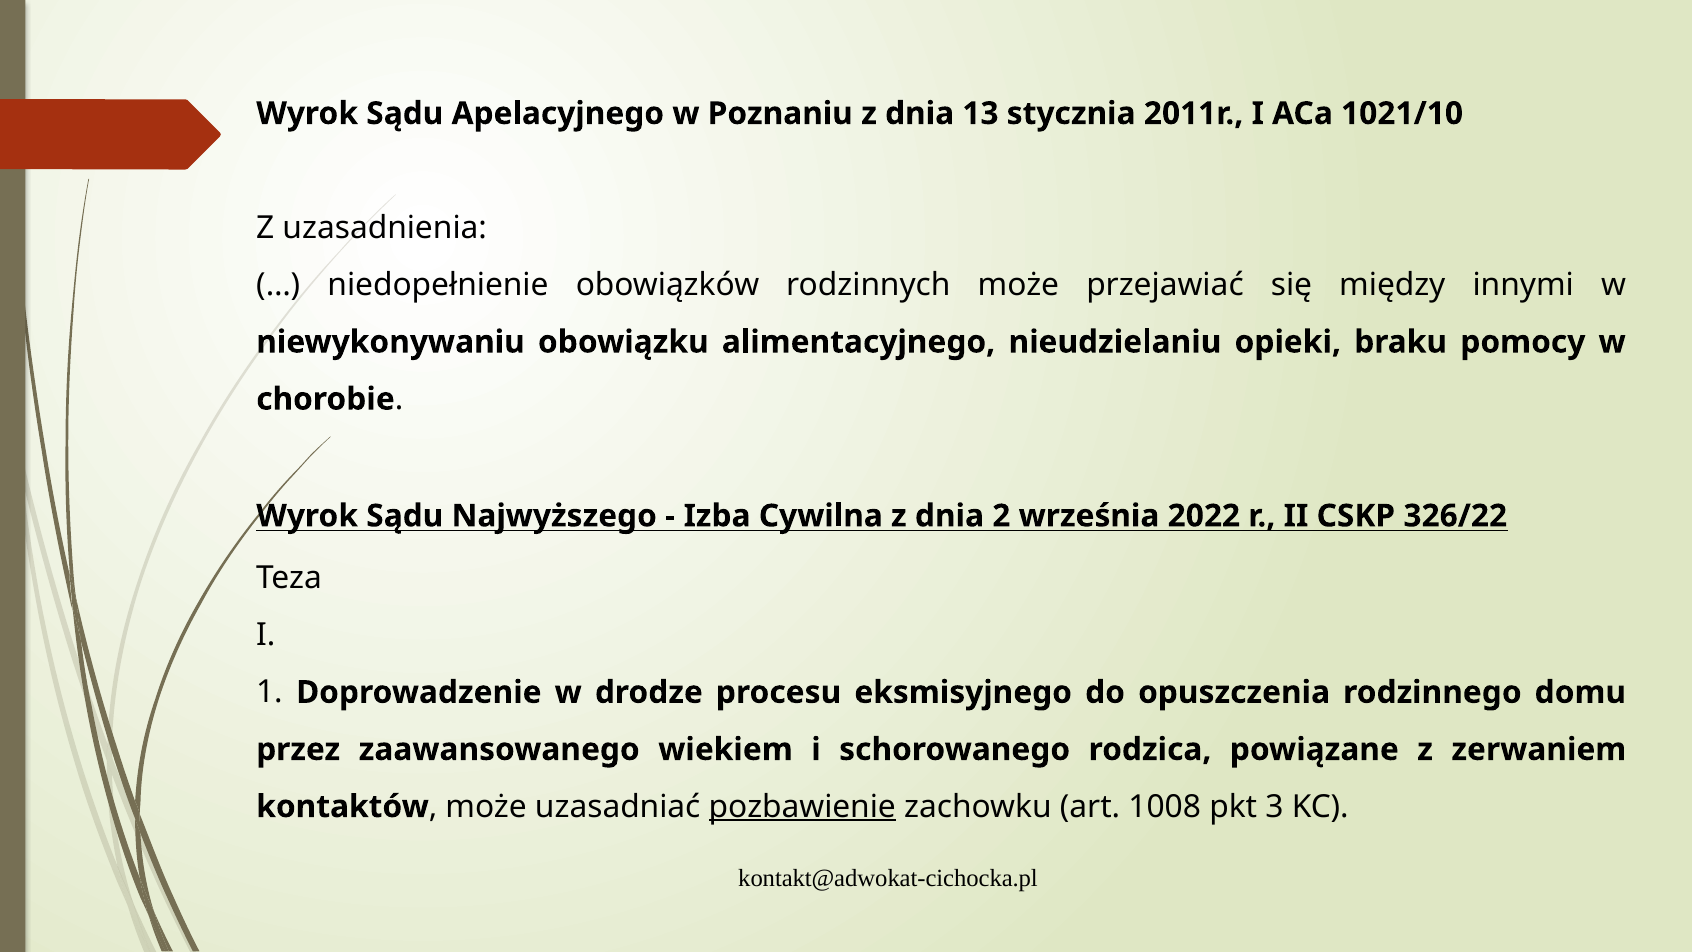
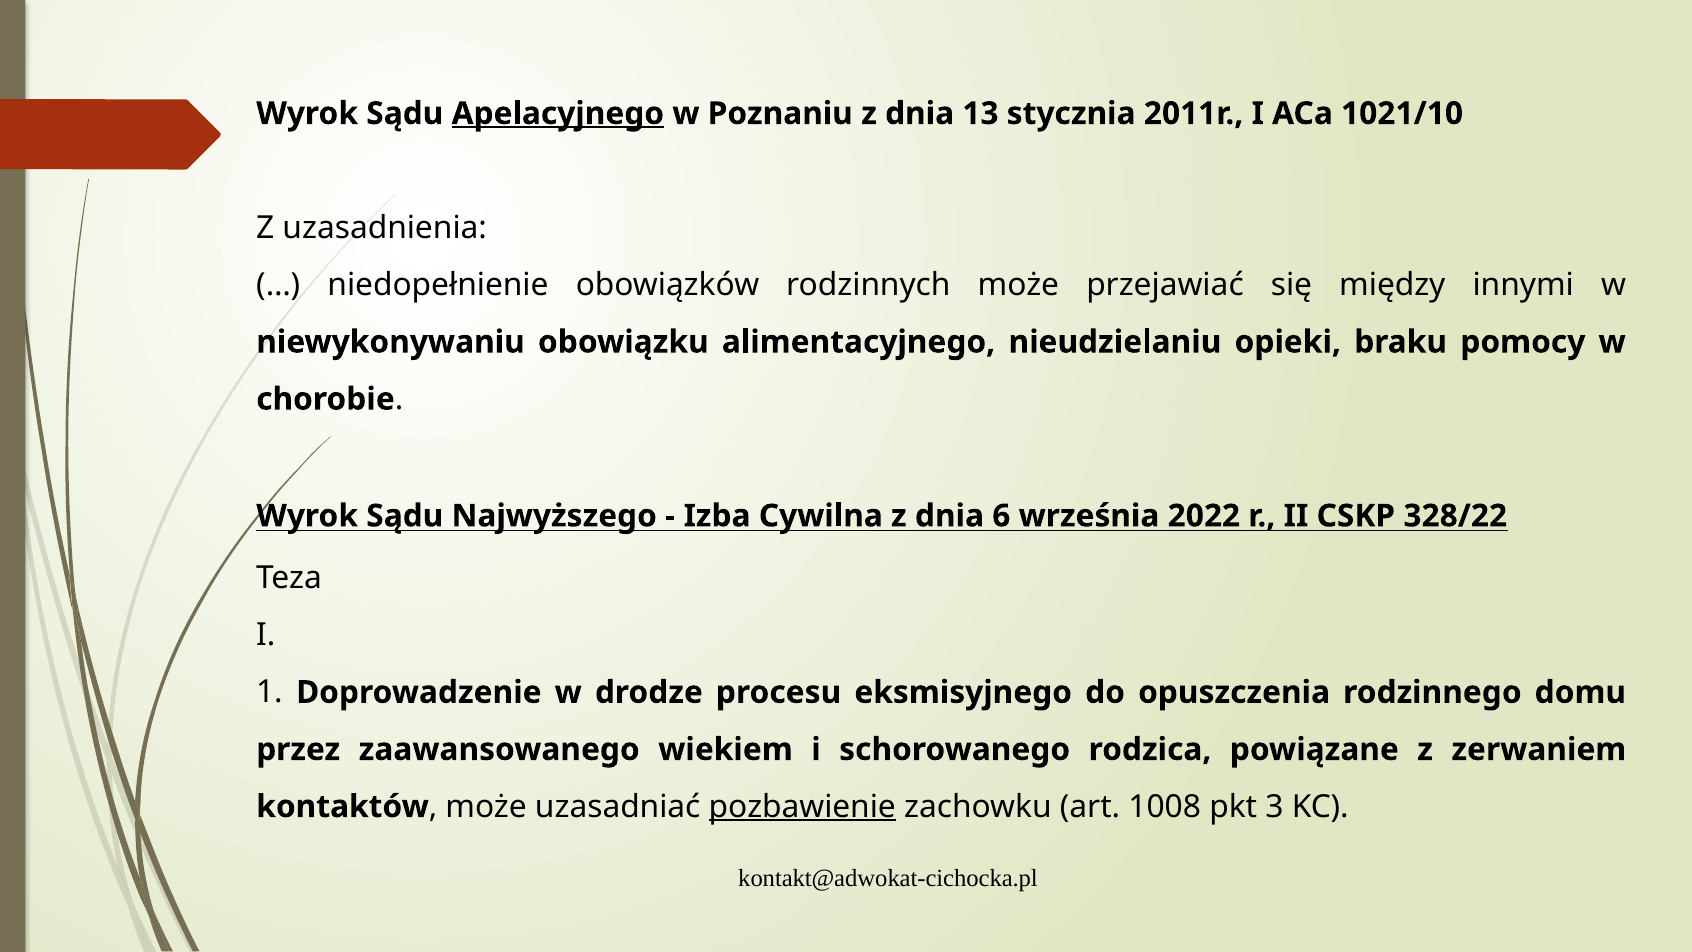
Apelacyjnego underline: none -> present (558, 114)
2: 2 -> 6 (1001, 516)
326/22: 326/22 -> 328/22 (1455, 516)
